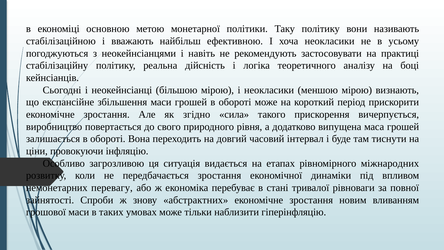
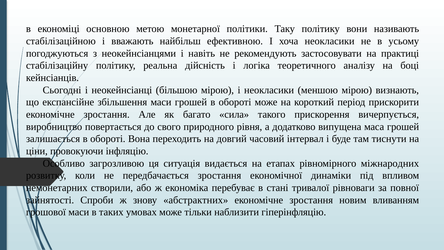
згідно: згідно -> багато (197, 114)
перевагу: перевагу -> створили (112, 188)
